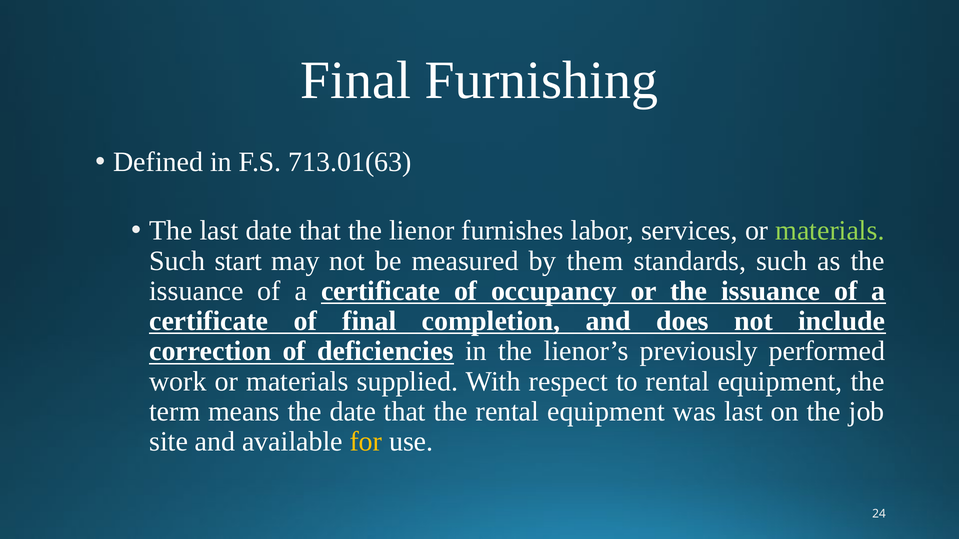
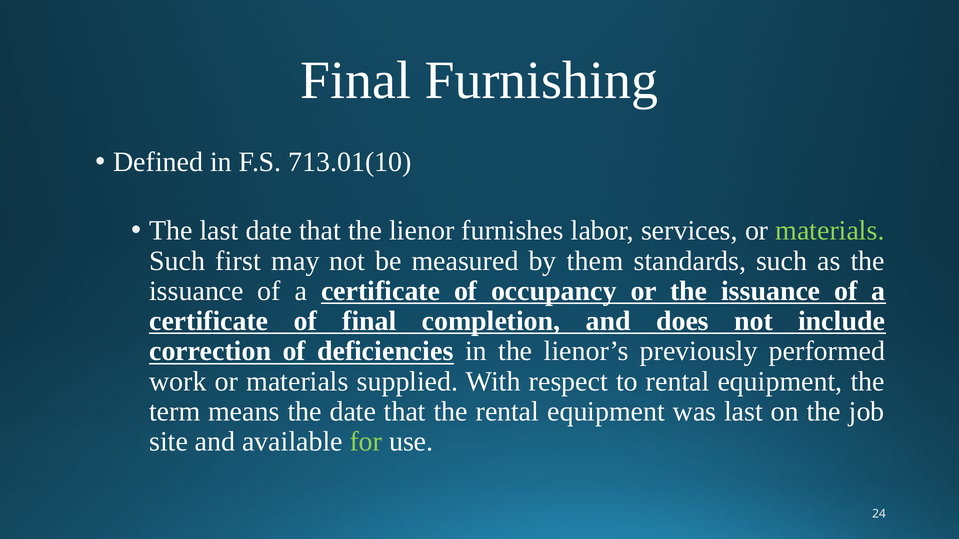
713.01(63: 713.01(63 -> 713.01(10 (350, 162)
start: start -> first (238, 261)
for colour: yellow -> light green (366, 442)
